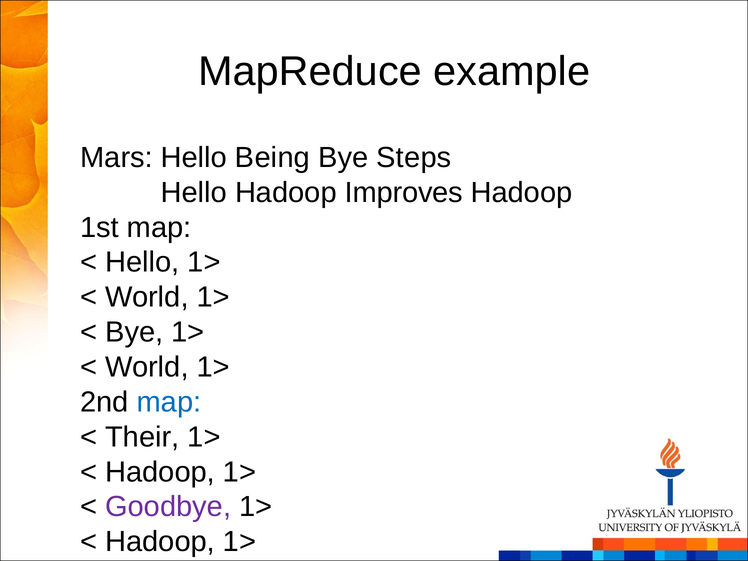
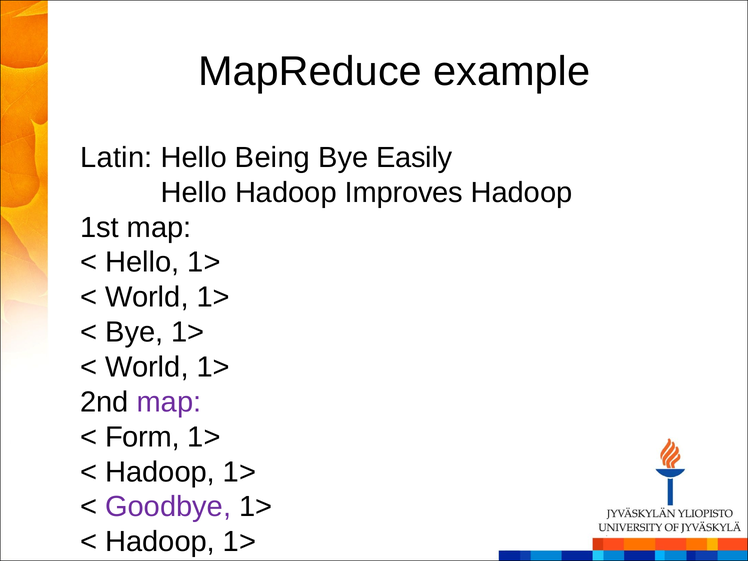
Mars: Mars -> Latin (116, 158)
Steps: Steps -> Easily (414, 158)
map colour: blue -> purple (169, 402)
Their: Their -> Form (142, 437)
